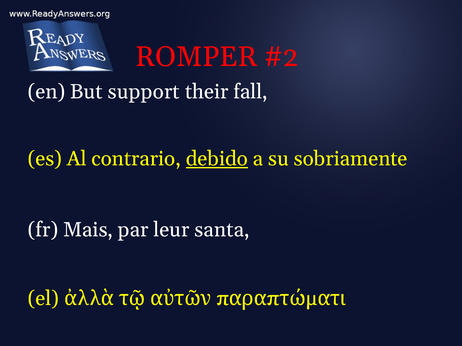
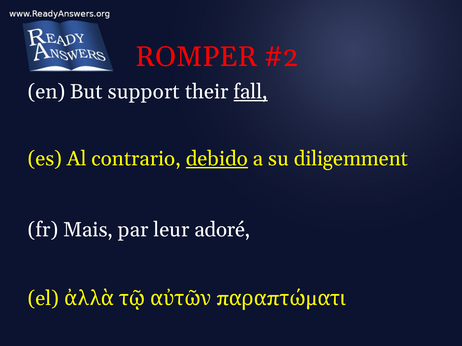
fall underline: none -> present (251, 92)
sobriamente: sobriamente -> diligemment (351, 159)
santa: santa -> adoré (222, 230)
